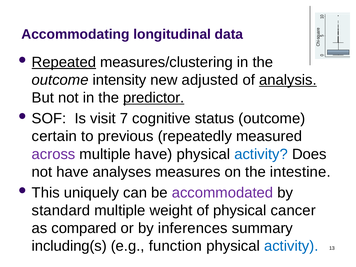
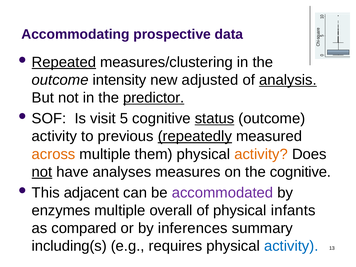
longitudinal: longitudinal -> prospective (172, 34)
visit 7: 7 -> 5 (124, 119)
status underline: none -> present (215, 119)
certain: certain -> activity (54, 136)
repeatedly underline: none -> present (195, 136)
across colour: purple -> orange (54, 154)
multiple have: have -> them (154, 154)
activity colour: blue -> orange (261, 154)
not underline: none -> present (42, 172)
the intestine: intestine -> cognitive (300, 172)
uniquely: uniquely -> adjacent (91, 193)
standard: standard -> enzymes (61, 210)
weight: weight -> overall (171, 210)
cancer: cancer -> infants (293, 210)
function: function -> requires (175, 246)
